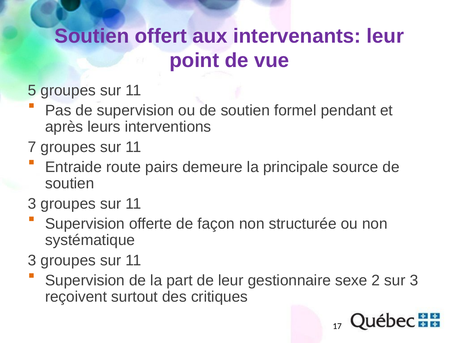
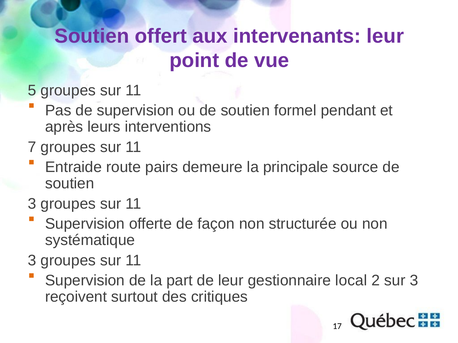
sexe: sexe -> local (351, 281)
